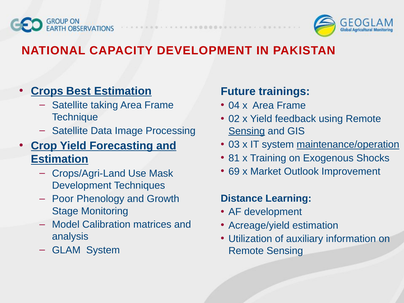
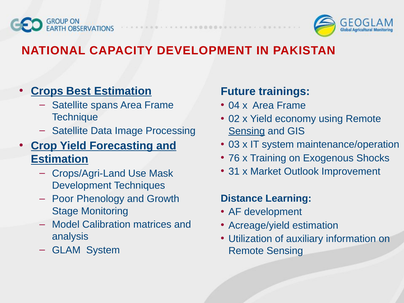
taking: taking -> spans (104, 105)
feedback: feedback -> economy (295, 119)
maintenance/operation underline: present -> none (348, 145)
81: 81 -> 76 (234, 158)
69: 69 -> 31 (234, 172)
